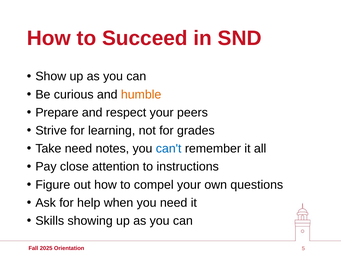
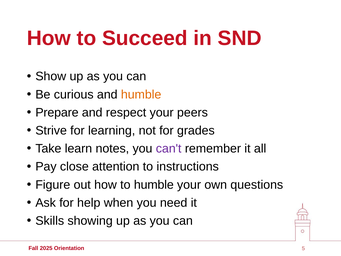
Take need: need -> learn (78, 148)
can't colour: blue -> purple (169, 148)
to compel: compel -> humble (154, 185)
